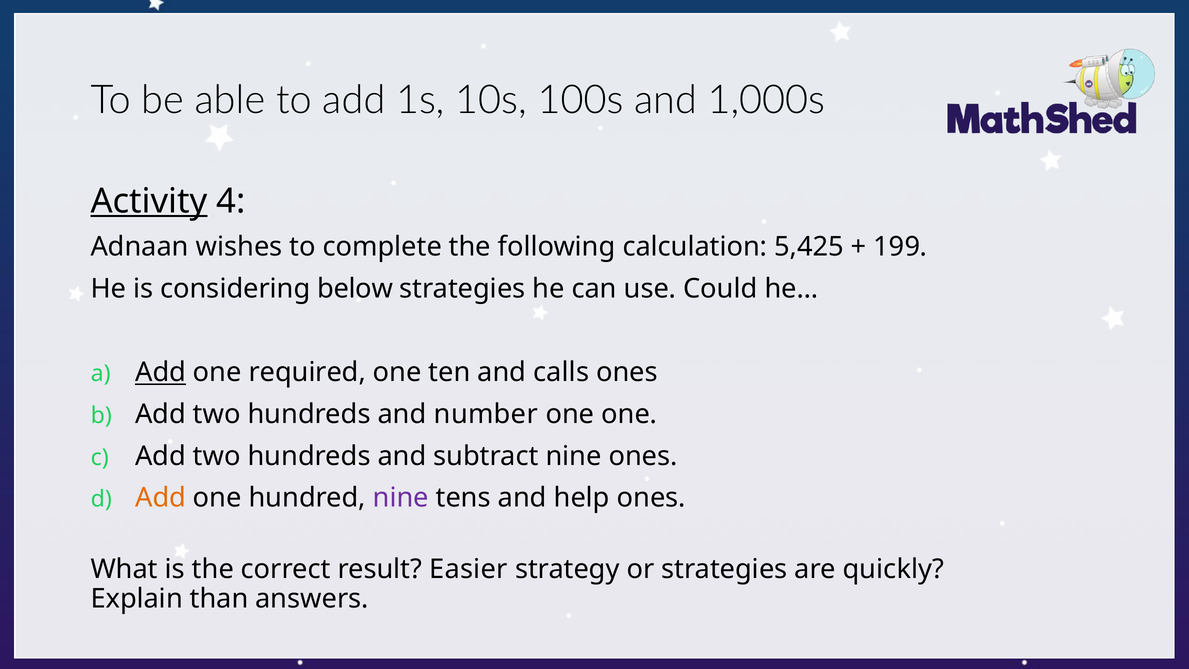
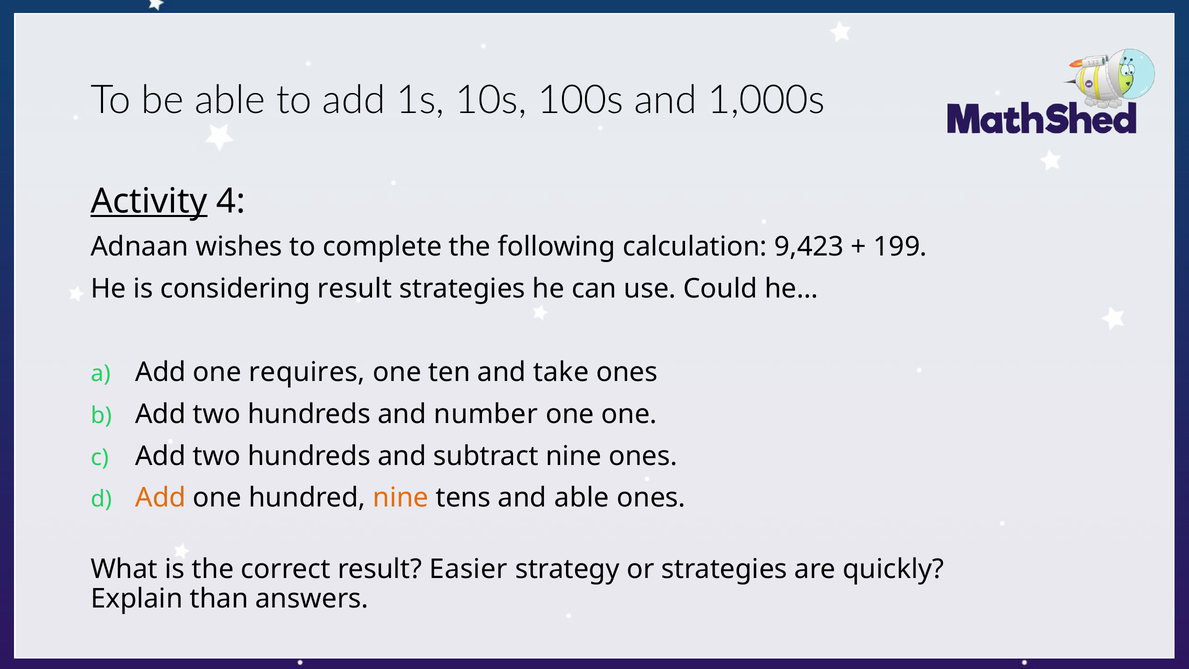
5,425: 5,425 -> 9,423 (809, 247)
considering below: below -> result (355, 289)
Add underline: present -> none (161, 372)
required: required -> requires (307, 372)
calls: calls -> take (561, 372)
nine colour: purple -> orange (401, 498)
and help: help -> able (582, 498)
